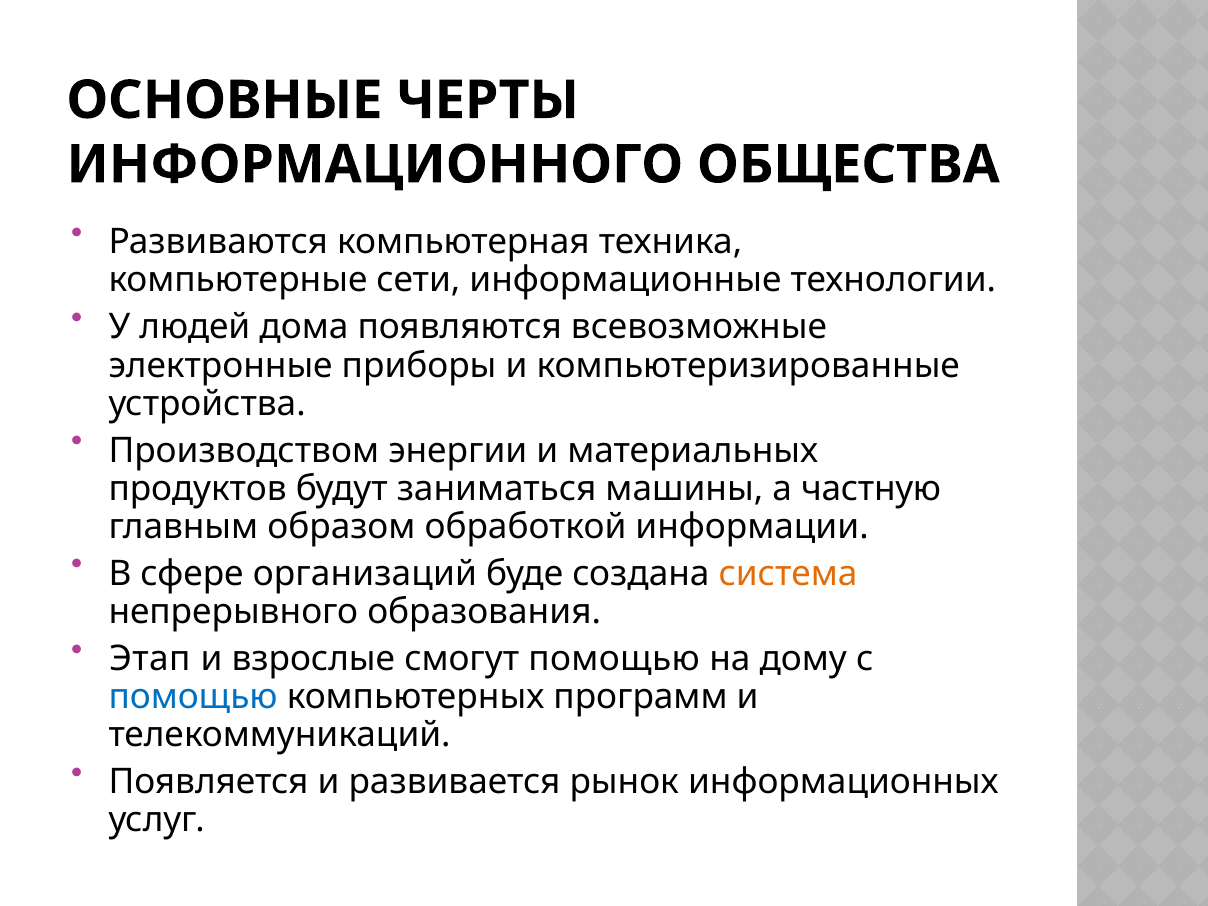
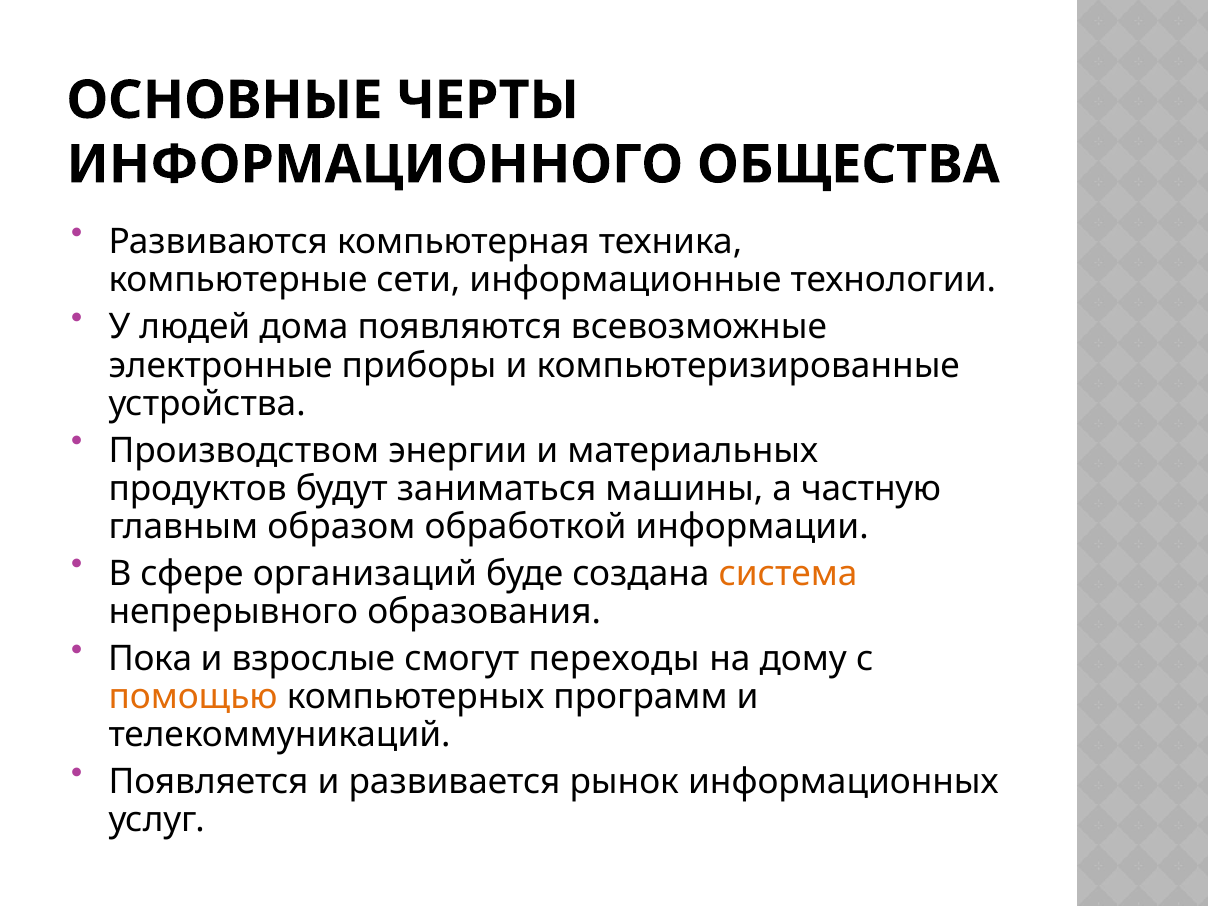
Этап: Этап -> Пока (150, 659)
смогут помощью: помощью -> переходы (614, 659)
помощью colour: blue -> orange (193, 697)
